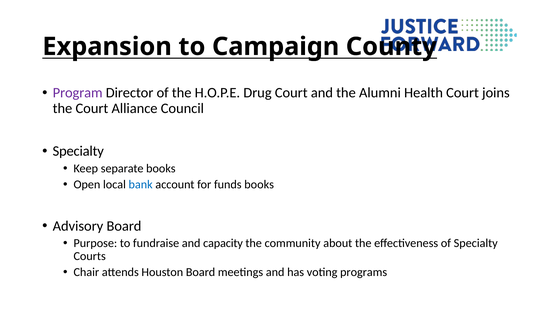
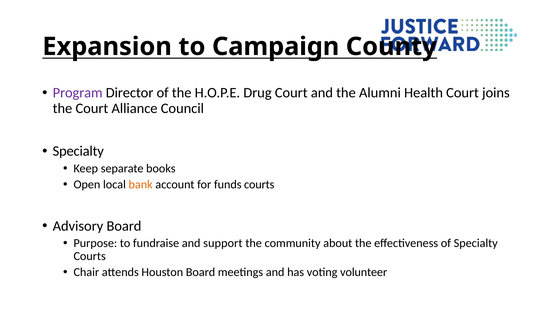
bank colour: blue -> orange (141, 185)
funds books: books -> courts (259, 185)
capacity: capacity -> support (223, 243)
programs: programs -> volunteer (364, 272)
